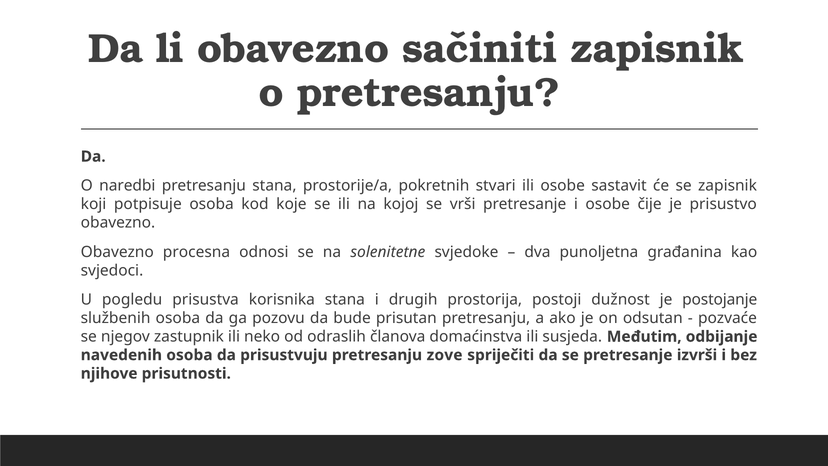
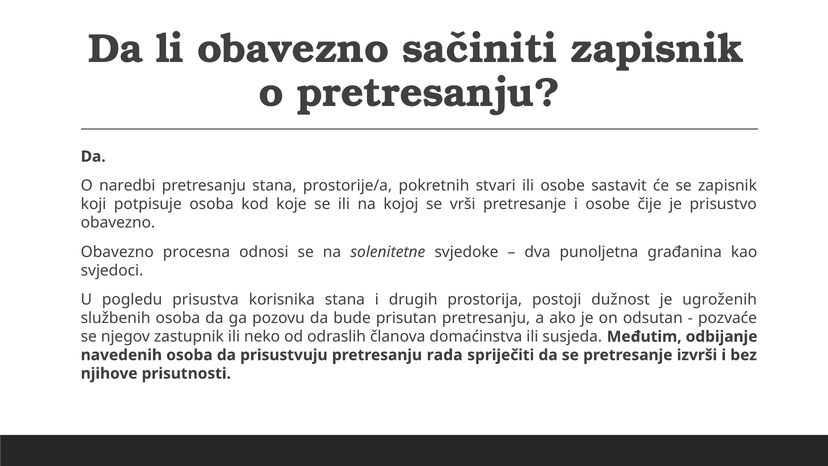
postojanje: postojanje -> ugroženih (720, 300)
zove: zove -> rada (445, 355)
